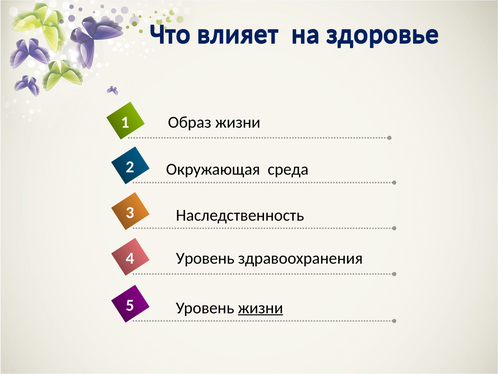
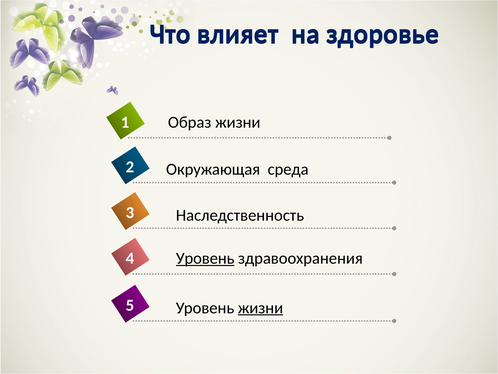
Уровень underline: none -> present (205, 258)
